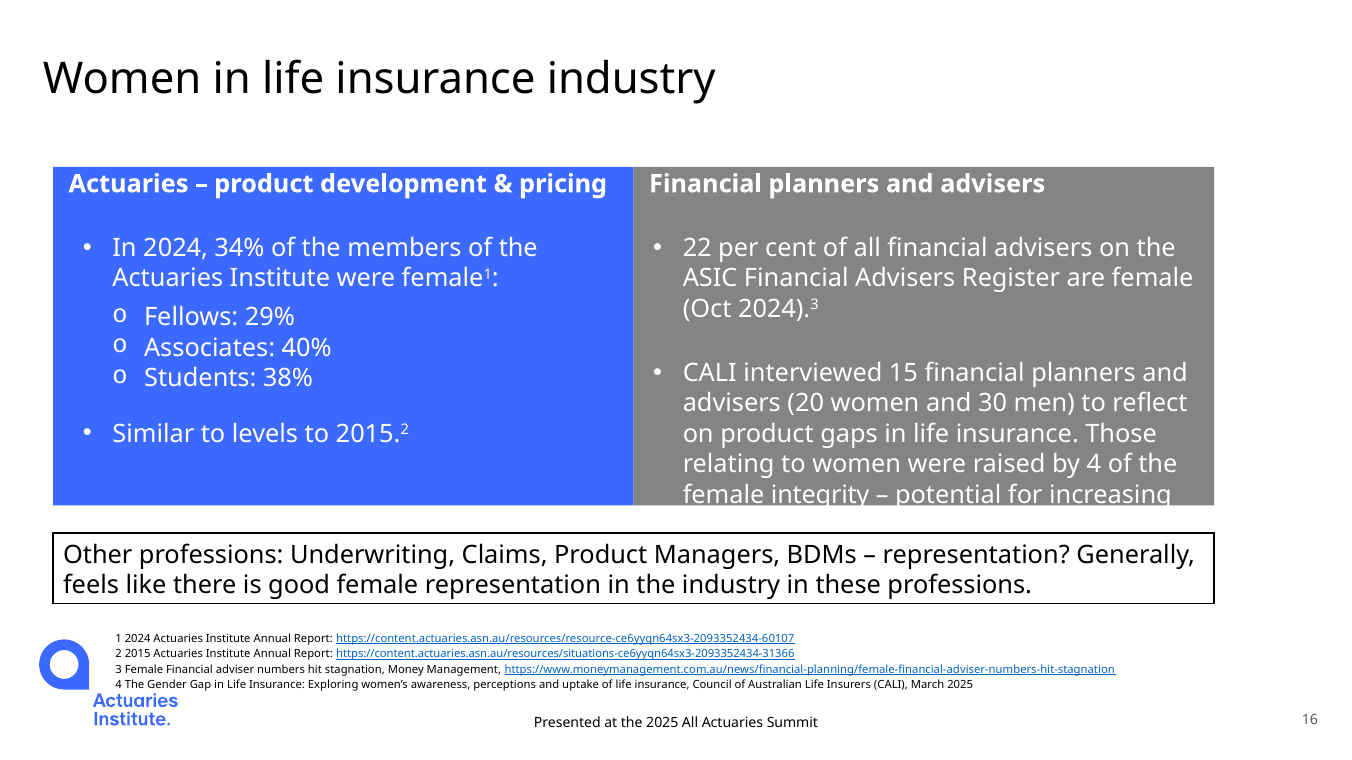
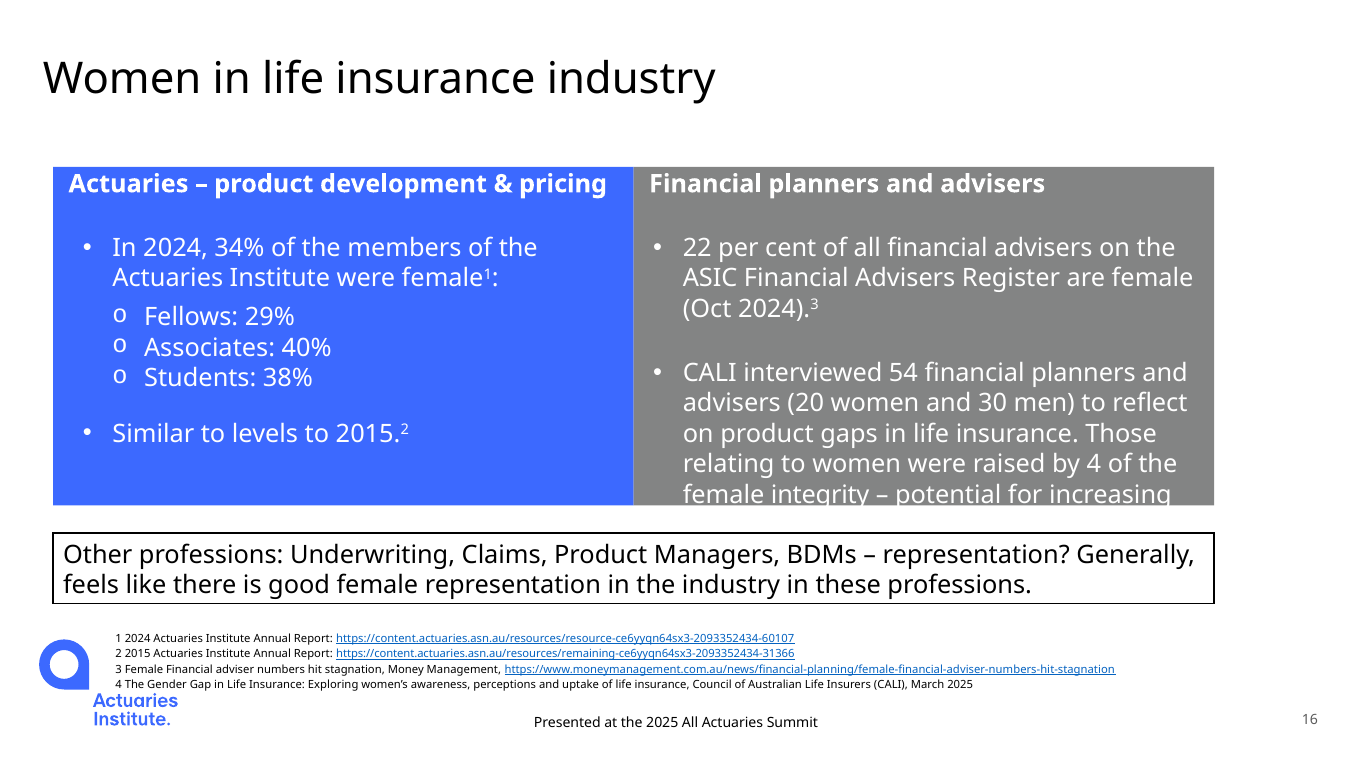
15: 15 -> 54 (903, 373)
https://content.actuaries.asn.au/resources/situations-ce6yyqn64sx3-2093352434-31366: https://content.actuaries.asn.au/resources/situations-ce6yyqn64sx3-2093352434-31366 -> https://content.actuaries.asn.au/resources/remaining-ce6yyqn64sx3-2093352434-31366 (565, 654)
